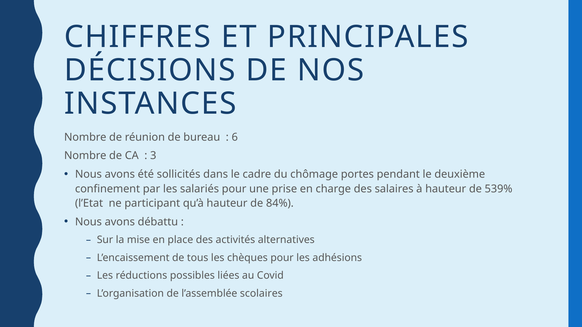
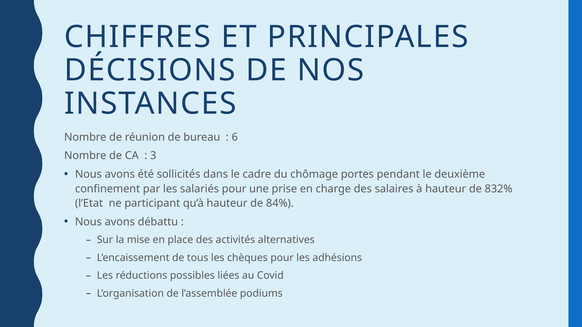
539%: 539% -> 832% (499, 189)
scolaires: scolaires -> podiums (261, 294)
